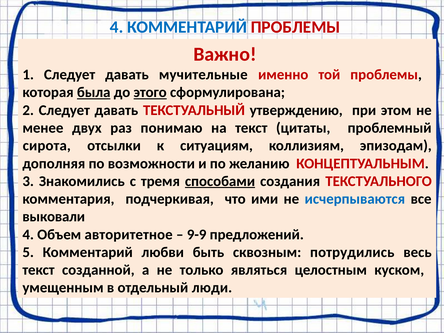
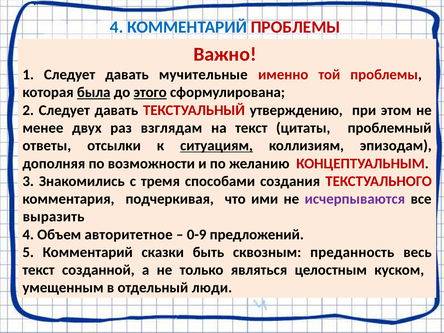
понимаю: понимаю -> взглядам (171, 128)
сирота: сирота -> ответы (47, 146)
ситуациям underline: none -> present (217, 146)
способами underline: present -> none (220, 181)
исчерпываются colour: blue -> purple (355, 199)
выковали: выковали -> выразить (54, 217)
9-9: 9-9 -> 0-9 (197, 234)
любви: любви -> сказки (163, 252)
потрудились: потрудились -> преданность (352, 252)
